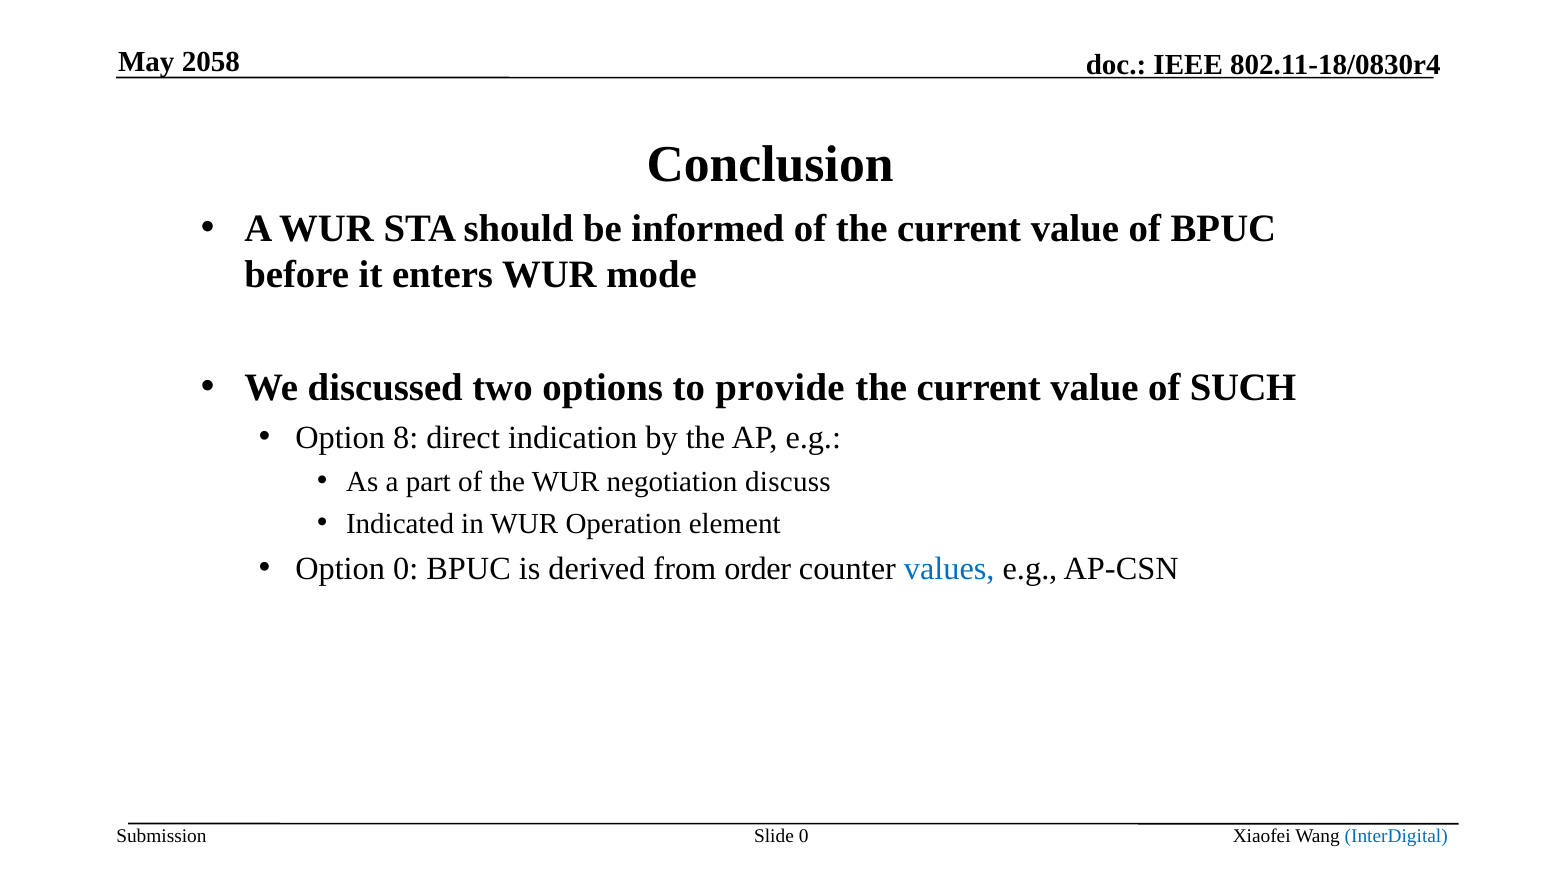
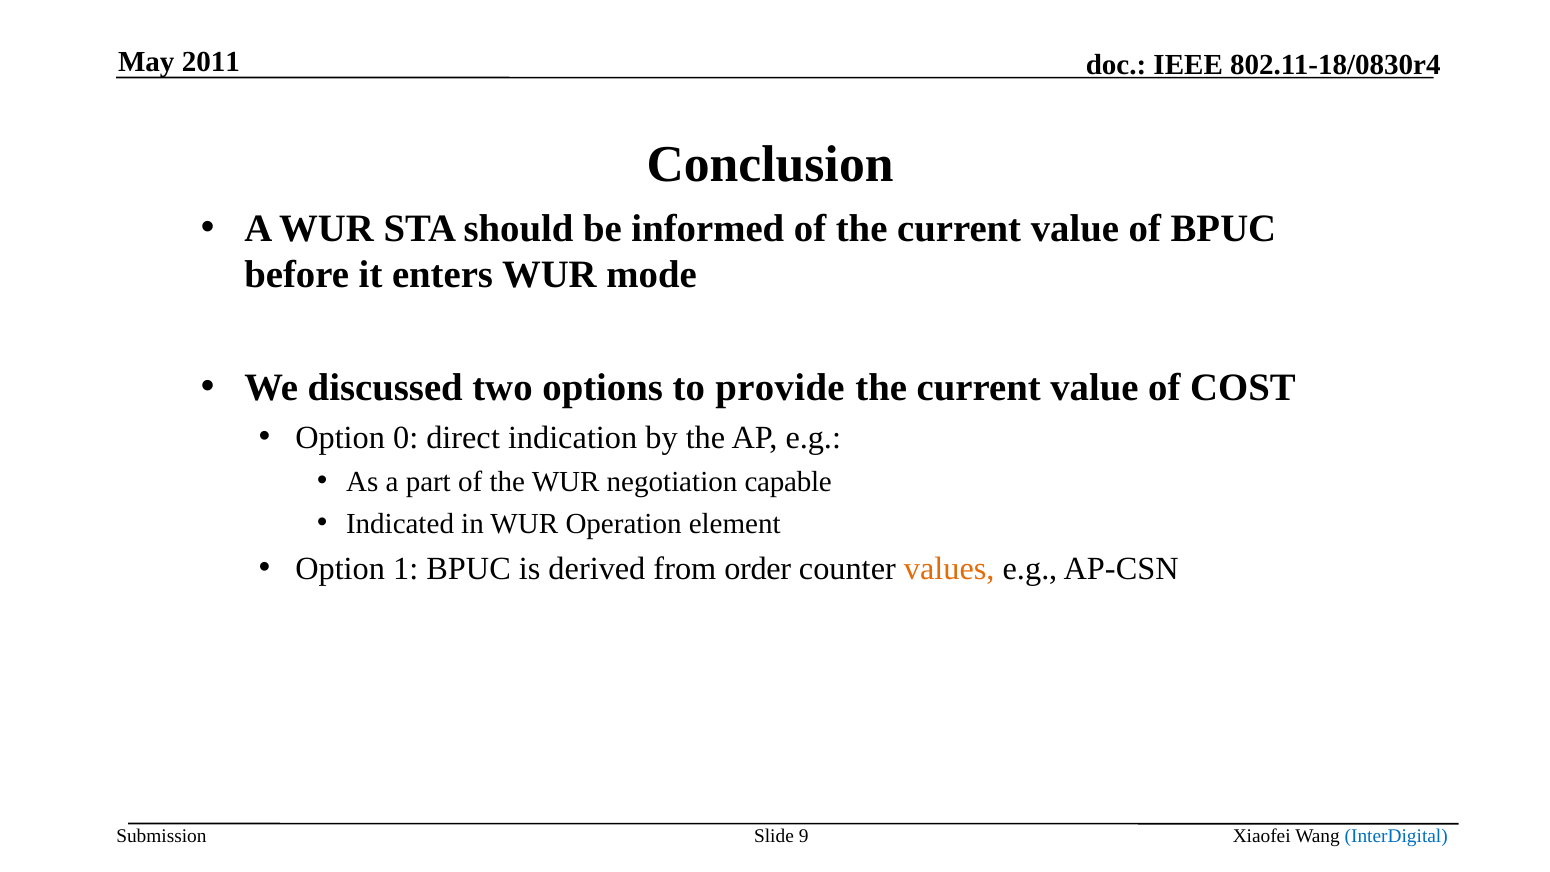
2058: 2058 -> 2011 (211, 62)
SUCH: SUCH -> COST (1243, 388)
8: 8 -> 0 (406, 438)
discuss: discuss -> capable (788, 482)
Option 0: 0 -> 1 (406, 569)
values colour: blue -> orange (949, 569)
Slide 0: 0 -> 9 (804, 836)
